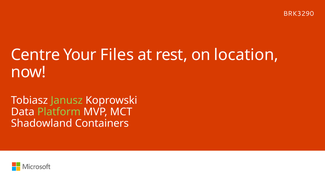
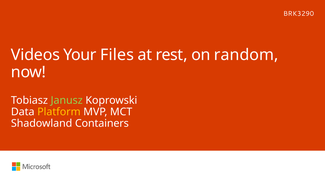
Centre: Centre -> Videos (35, 55)
location: location -> random (246, 55)
Platform colour: light green -> yellow (59, 112)
